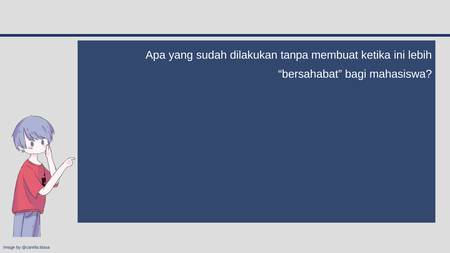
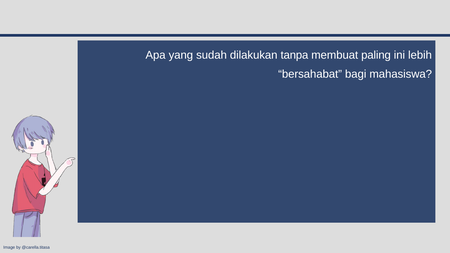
ketika: ketika -> paling (376, 55)
